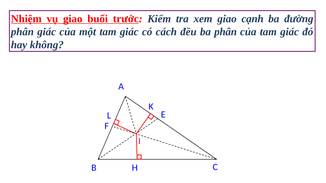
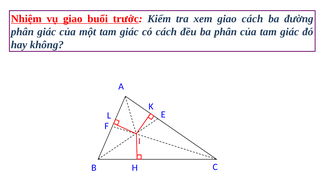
giao cạnh: cạnh -> cách (252, 19)
